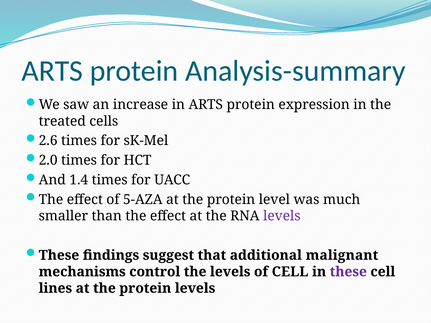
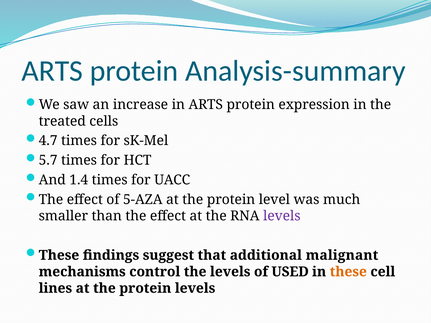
2.6: 2.6 -> 4.7 (48, 141)
2.0: 2.0 -> 5.7 (48, 160)
of CELL: CELL -> USED (290, 272)
these colour: purple -> orange (348, 272)
